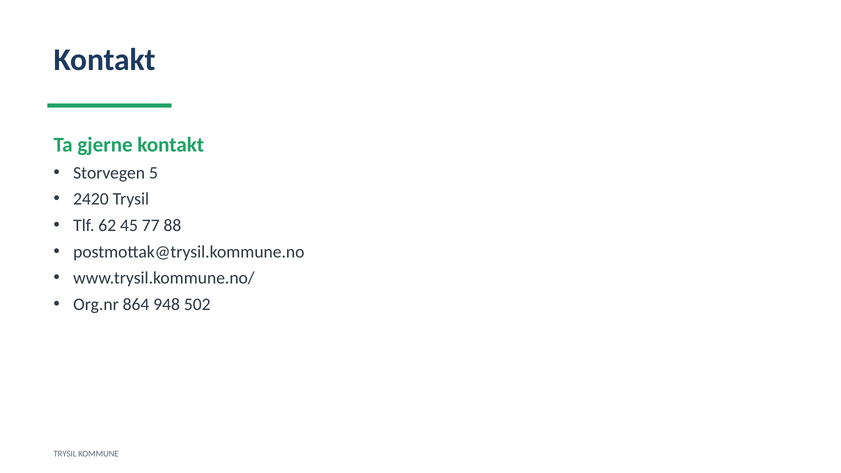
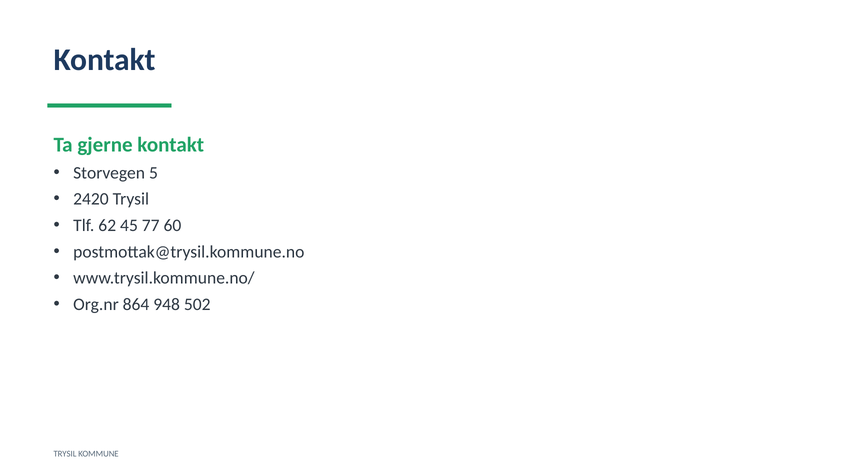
88: 88 -> 60 (172, 226)
